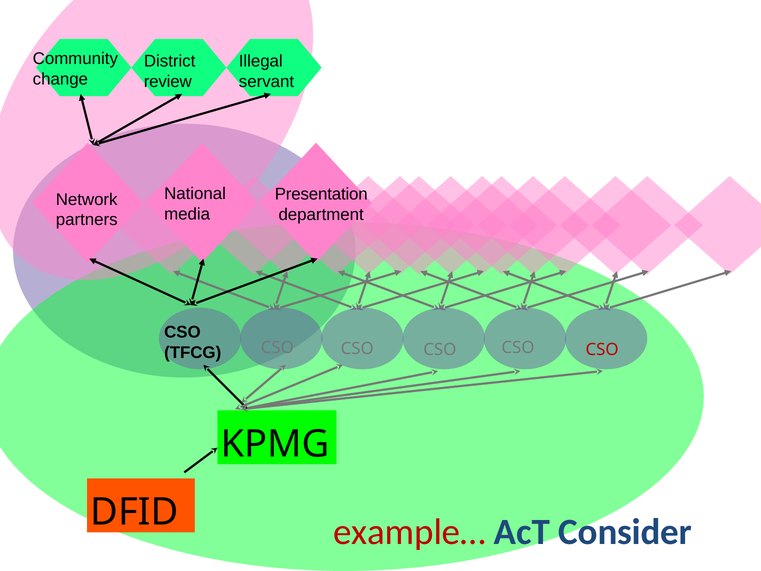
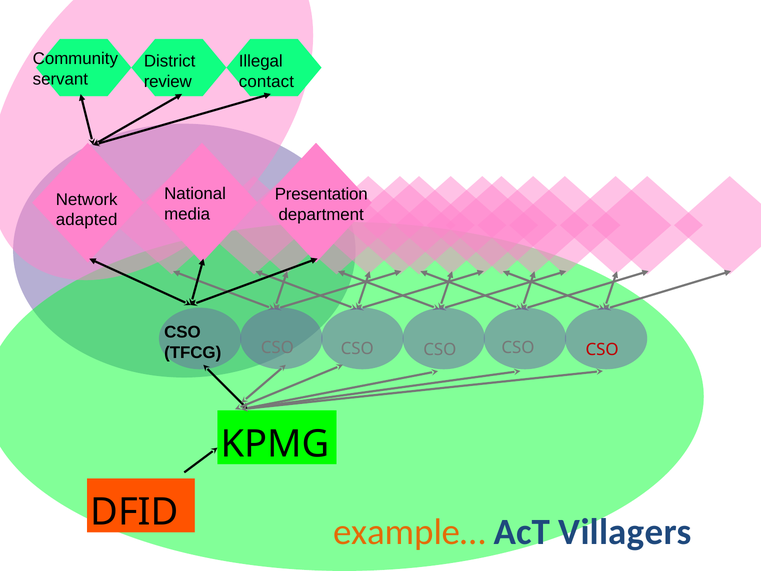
change: change -> servant (60, 79)
servant: servant -> contact (266, 82)
partners: partners -> adapted (87, 220)
example… colour: red -> orange (409, 532)
Consider: Consider -> Villagers (625, 532)
